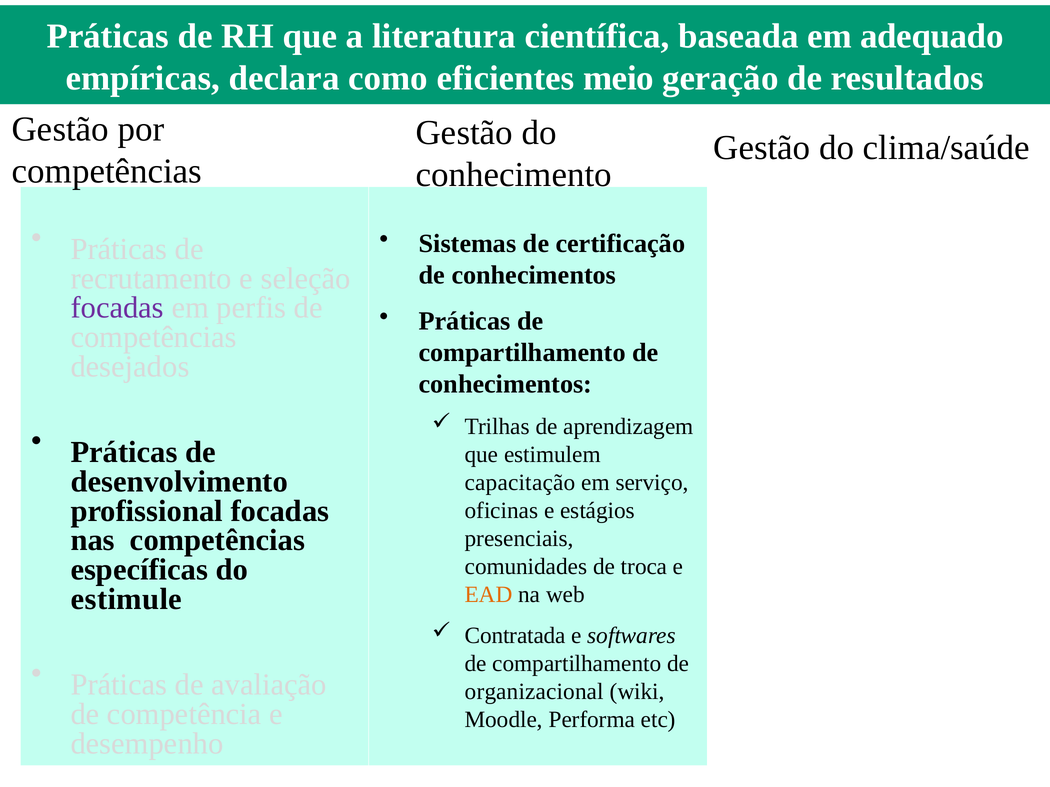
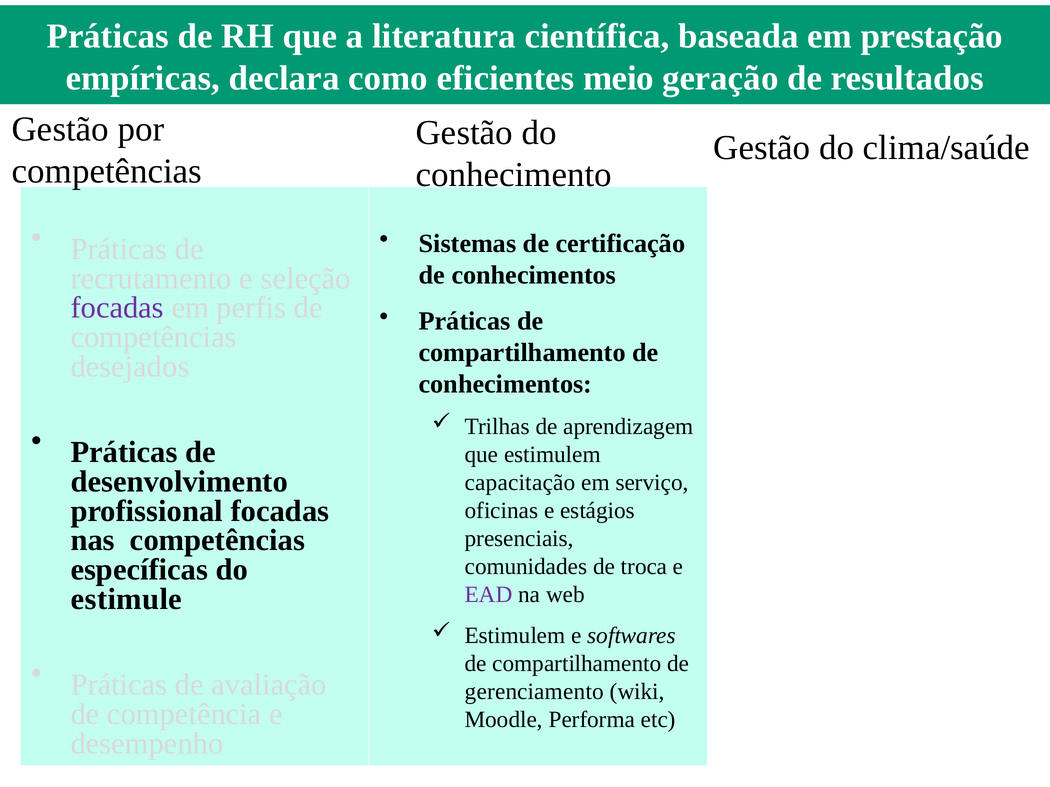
adequado: adequado -> prestação (932, 36)
EAD colour: orange -> purple (489, 595)
Contratada: Contratada -> Estimulem (515, 636)
organizacional: organizacional -> gerenciamento (534, 692)
